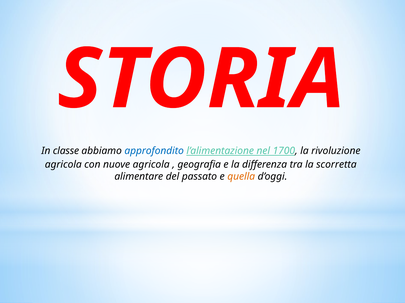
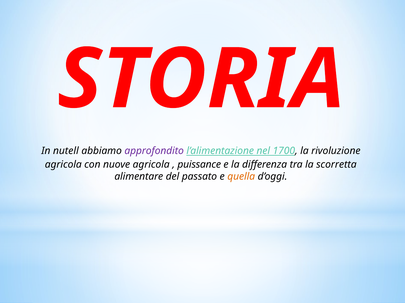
classe: classe -> nutell (66, 151)
approfondito colour: blue -> purple (154, 151)
geografia: geografia -> puissance (199, 165)
